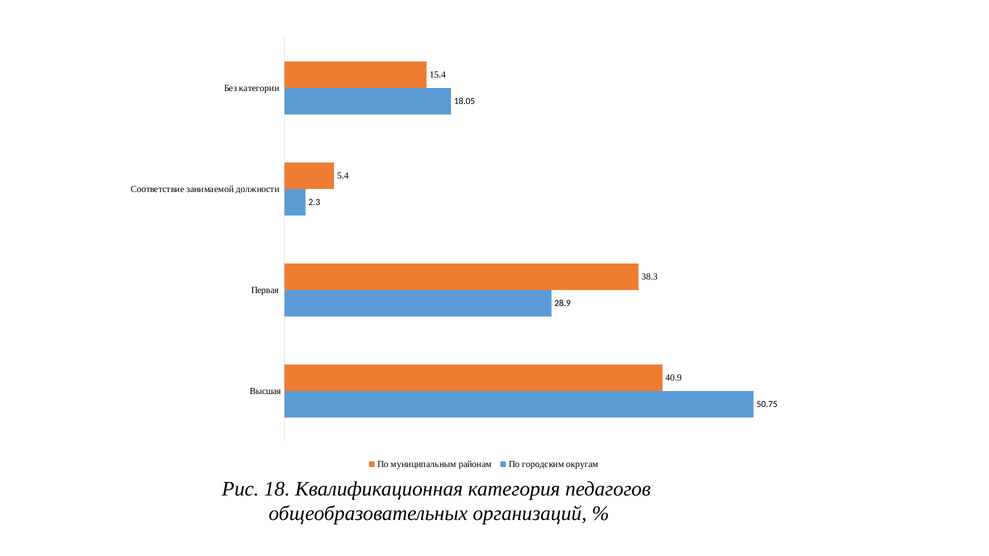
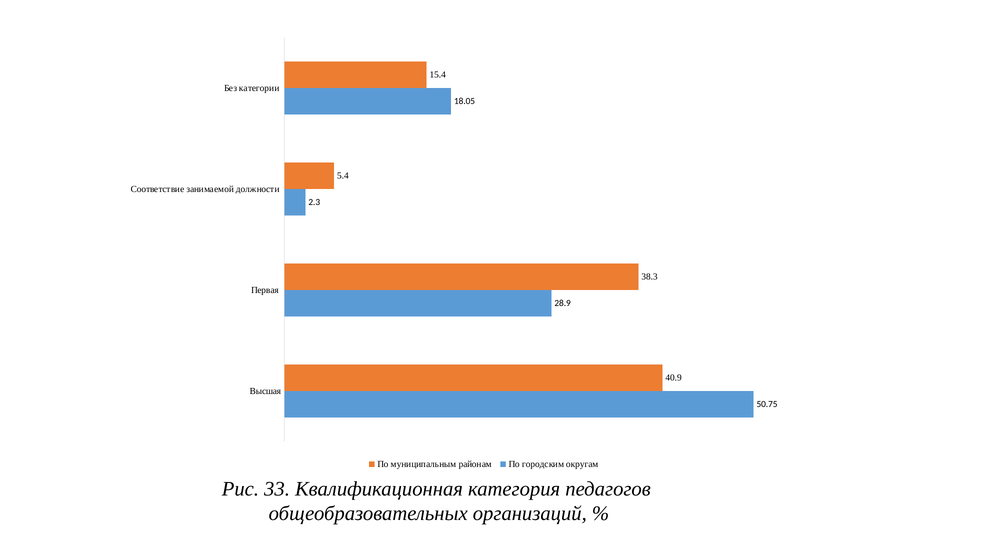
18: 18 -> 33 (277, 489)
